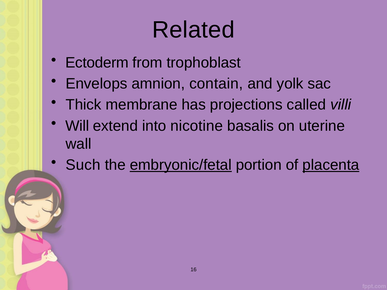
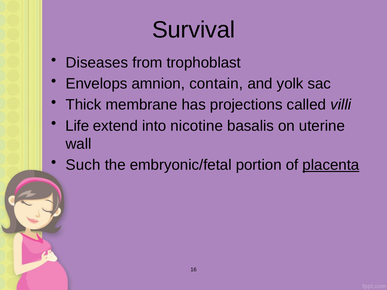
Related: Related -> Survival (194, 30)
Ectoderm: Ectoderm -> Diseases (97, 63)
Will: Will -> Life (77, 126)
embryonic/fetal underline: present -> none (181, 165)
